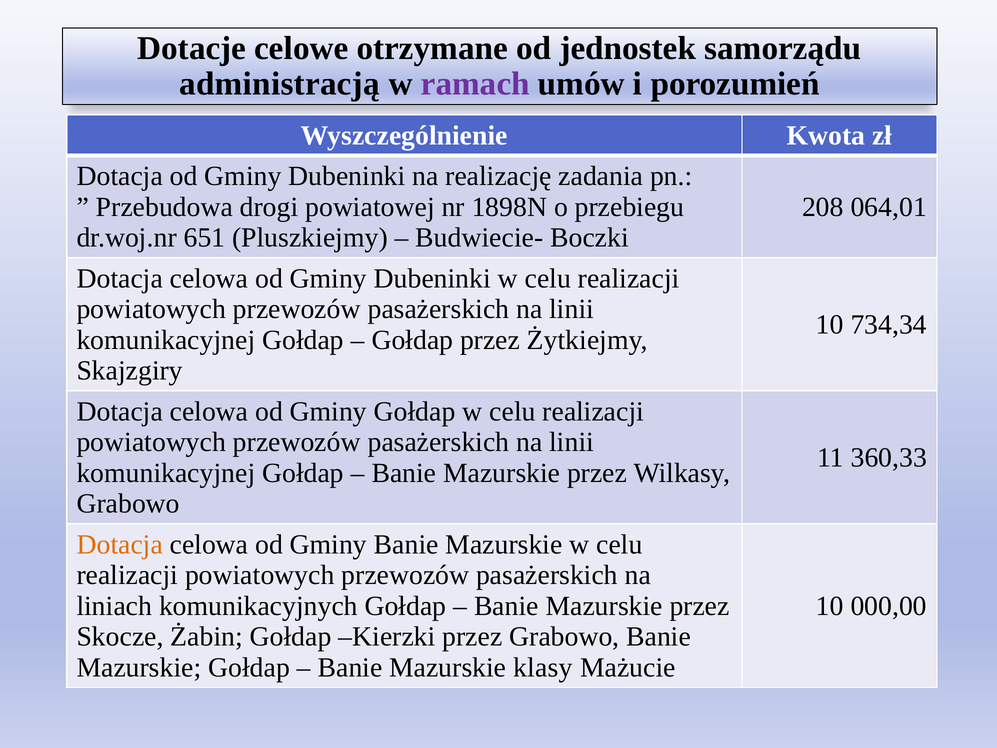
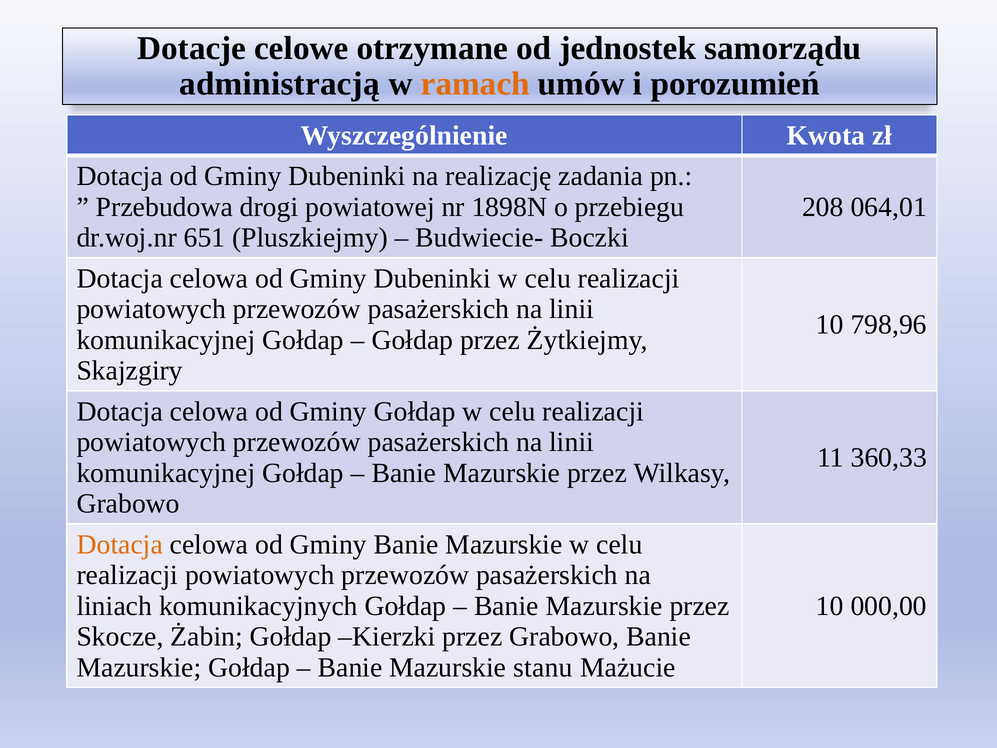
ramach colour: purple -> orange (475, 84)
734,34: 734,34 -> 798,96 (889, 324)
klasy: klasy -> stanu (543, 667)
